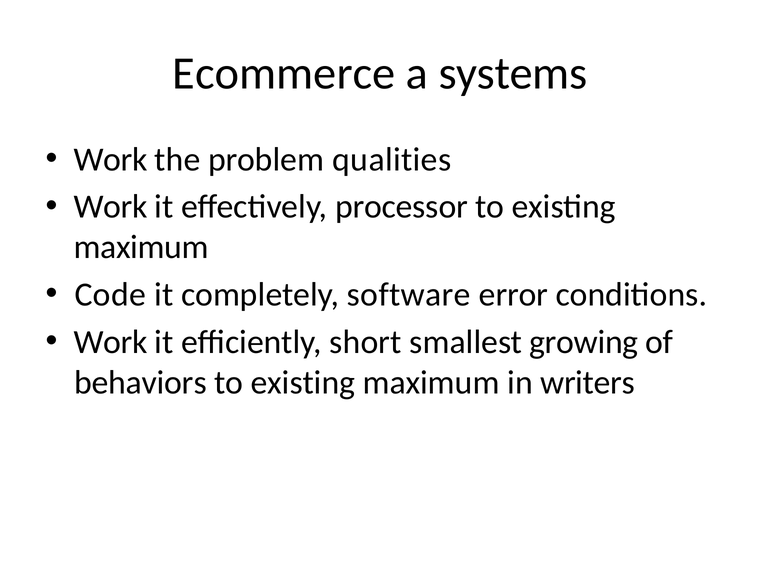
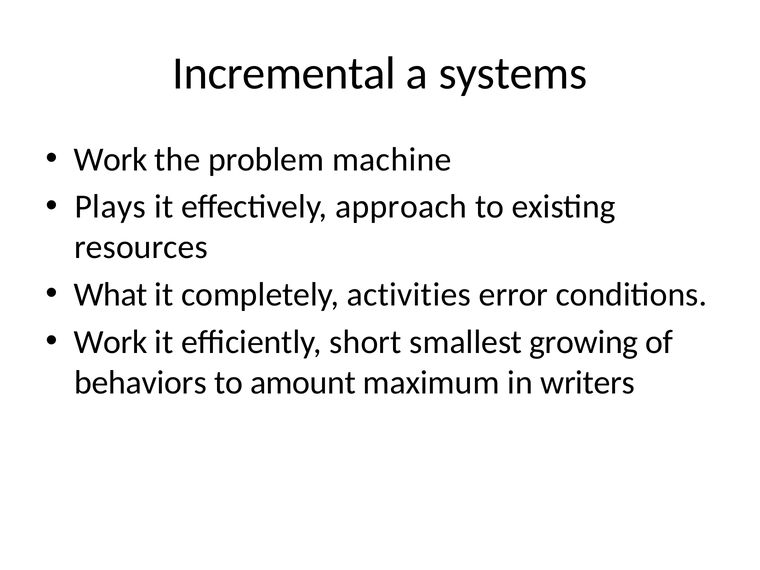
Ecommerce: Ecommerce -> Incremental (284, 74)
qualities: qualities -> machine (392, 159)
Work: Work -> Plays (110, 207)
processor: processor -> approach (401, 207)
maximum: maximum -> resources (141, 247)
Code: Code -> What (111, 295)
software: software -> activities (409, 295)
existing: existing -> amount (303, 382)
